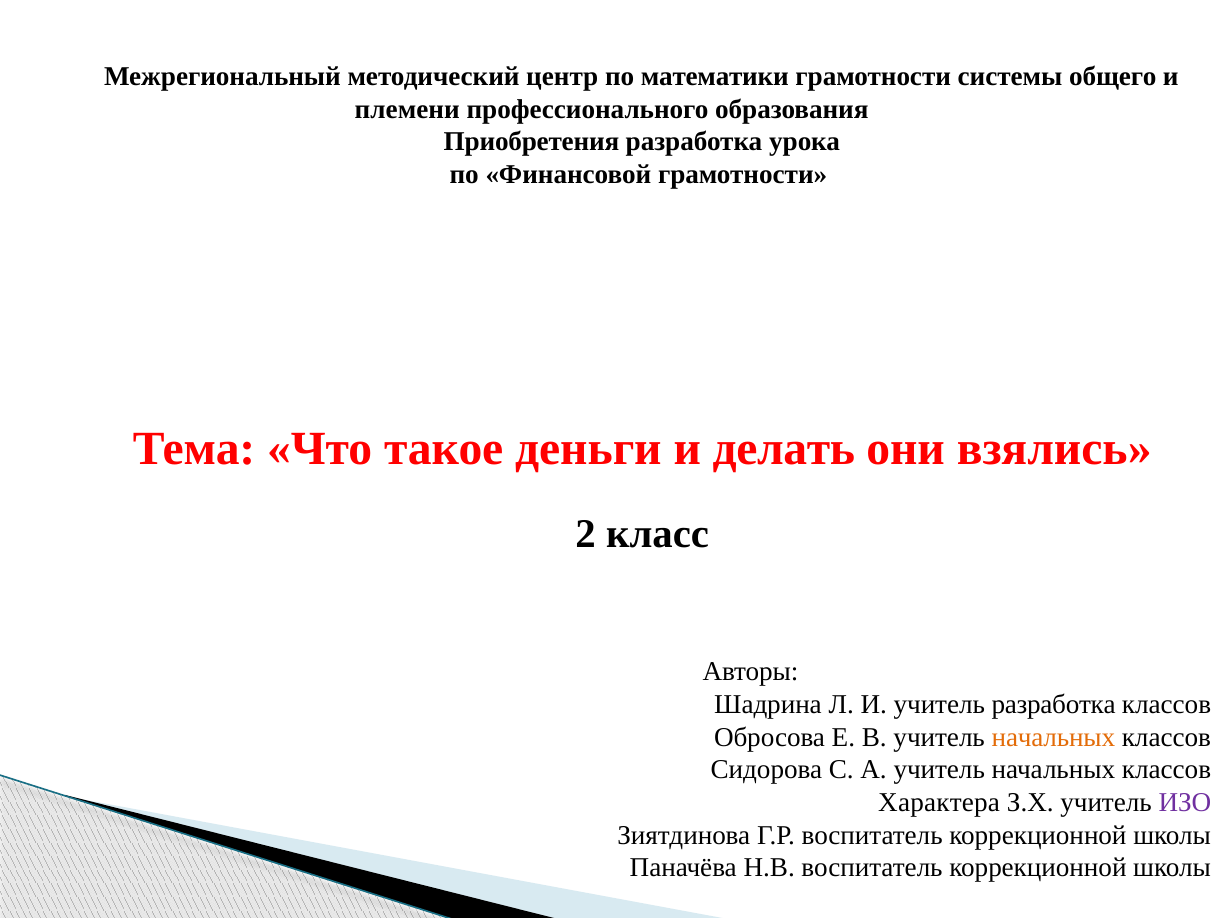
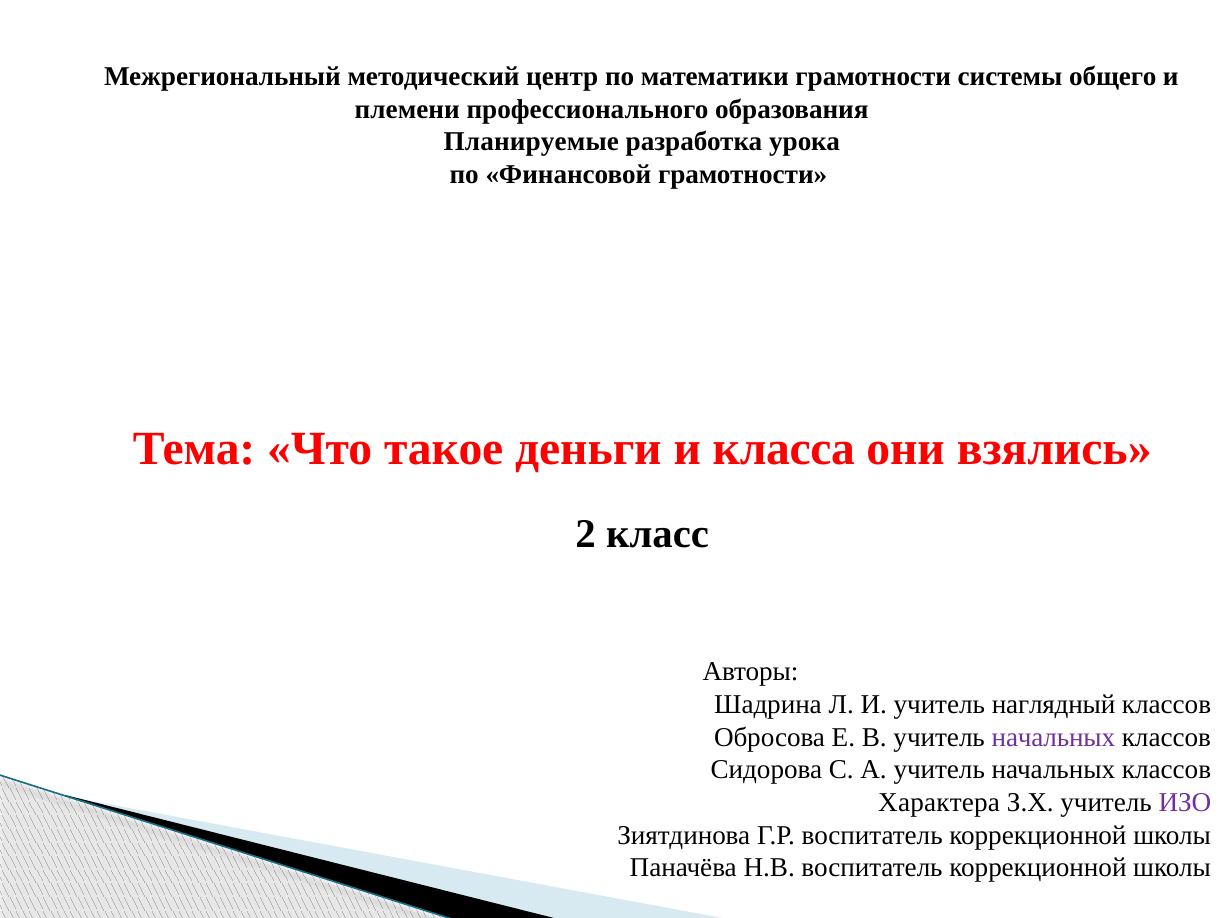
Приобретения: Приобретения -> Планируемые (531, 142)
делать: делать -> класса (784, 449)
учитель разработка: разработка -> наглядный (1054, 705)
начальных colour: orange -> purple (1053, 737)
